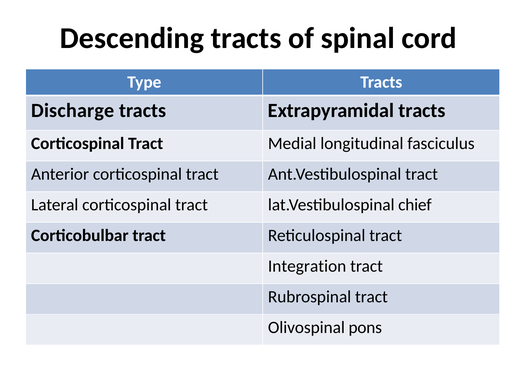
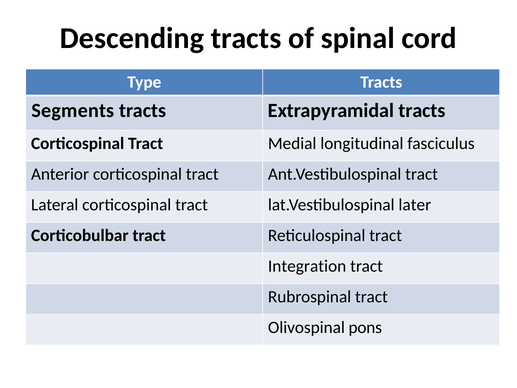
Discharge: Discharge -> Segments (73, 111)
chief: chief -> later (415, 205)
